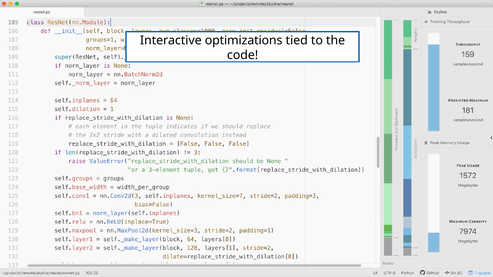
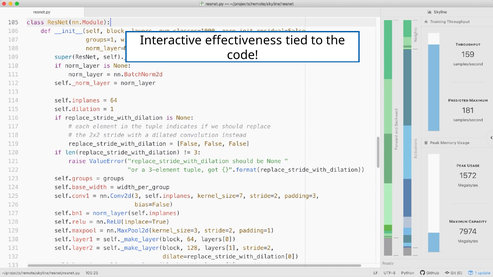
optimizations: optimizations -> effectiveness (244, 40)
